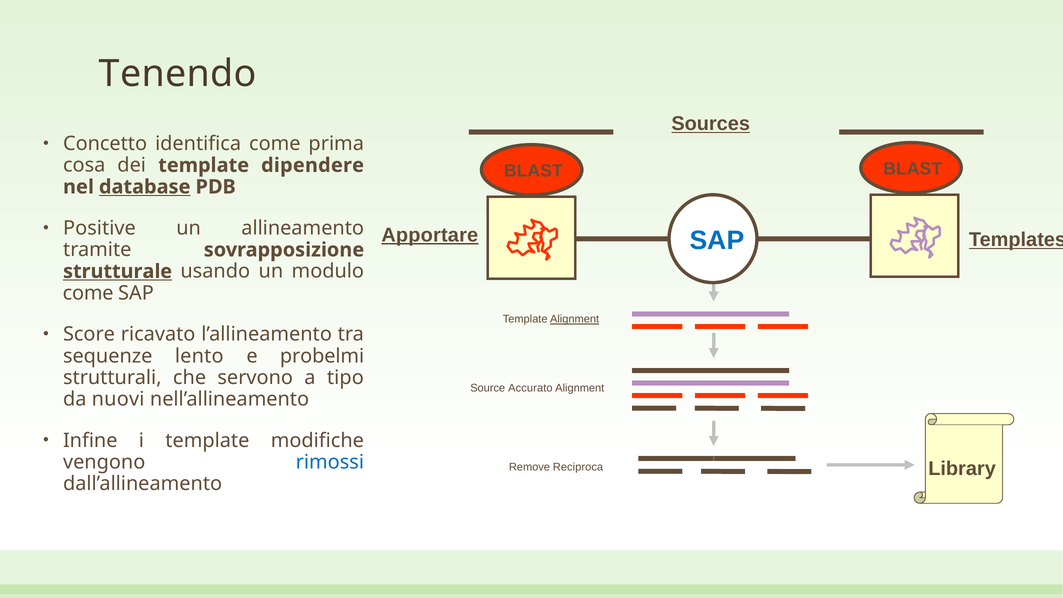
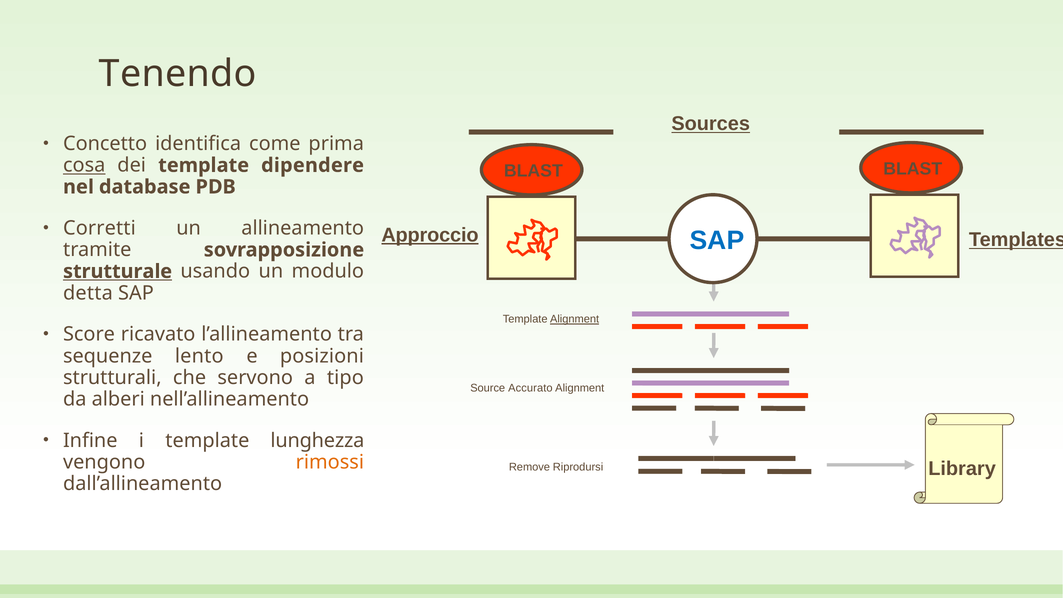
cosa underline: none -> present (84, 165)
database underline: present -> none (145, 187)
Positive: Positive -> Corretti (99, 228)
Apportare: Apportare -> Approccio (430, 235)
come: come -> detta (88, 293)
probelmi: probelmi -> posizioni (322, 356)
nuovi: nuovi -> alberi (118, 399)
modifiche: modifiche -> lunghezza (317, 440)
rimossi colour: blue -> orange (330, 462)
Reciproca: Reciproca -> Riprodursi (578, 467)
